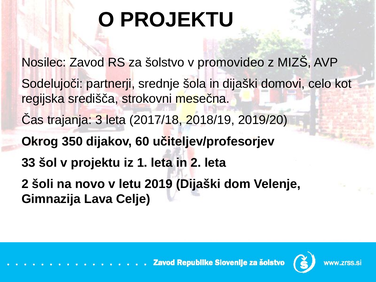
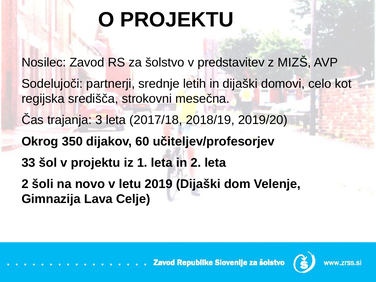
promovideo: promovideo -> predstavitev (231, 62)
šola: šola -> letih (195, 84)
